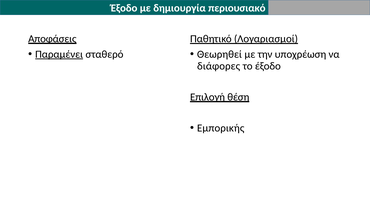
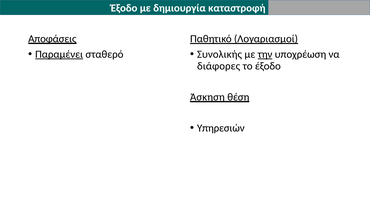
περιουσιακό: περιουσιακό -> καταστροφή (237, 8)
Θεωρηθεί: Θεωρηθεί -> Συνολικής (219, 54)
την underline: none -> present (265, 54)
Επιλογή: Επιλογή -> Άσκηση (207, 97)
Εμπορικής: Εμπορικής -> Υπηρεσιών (221, 128)
